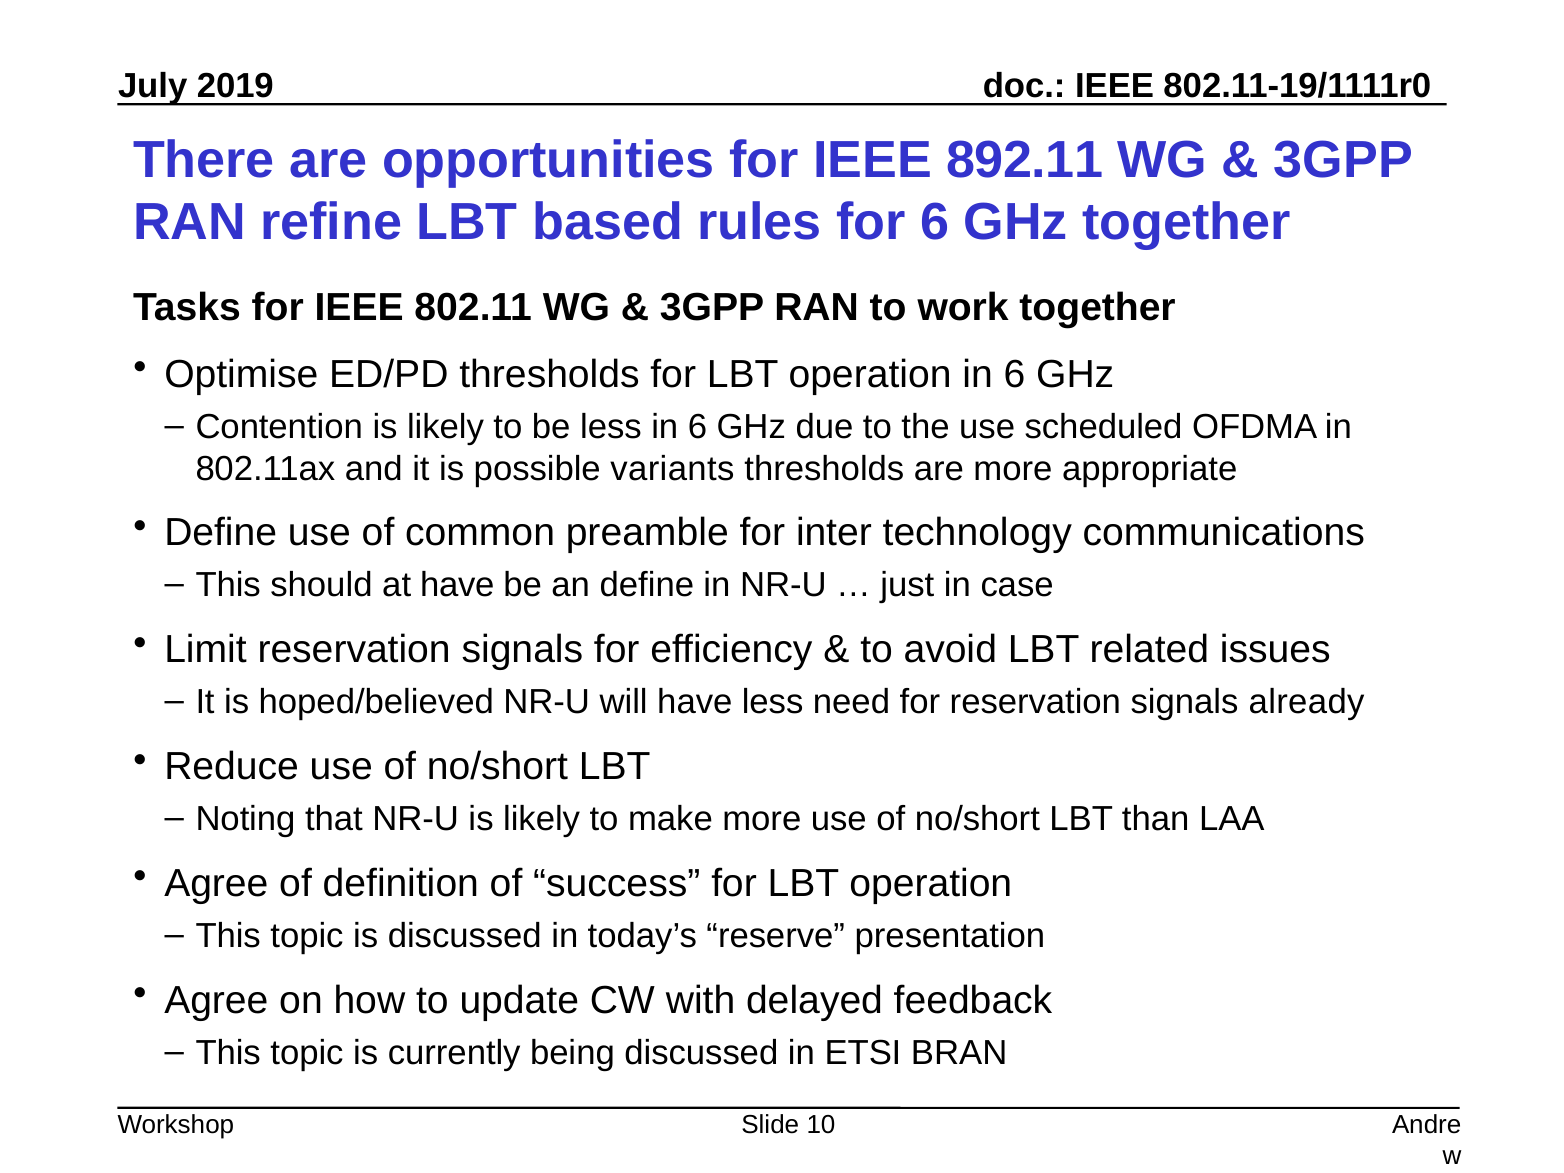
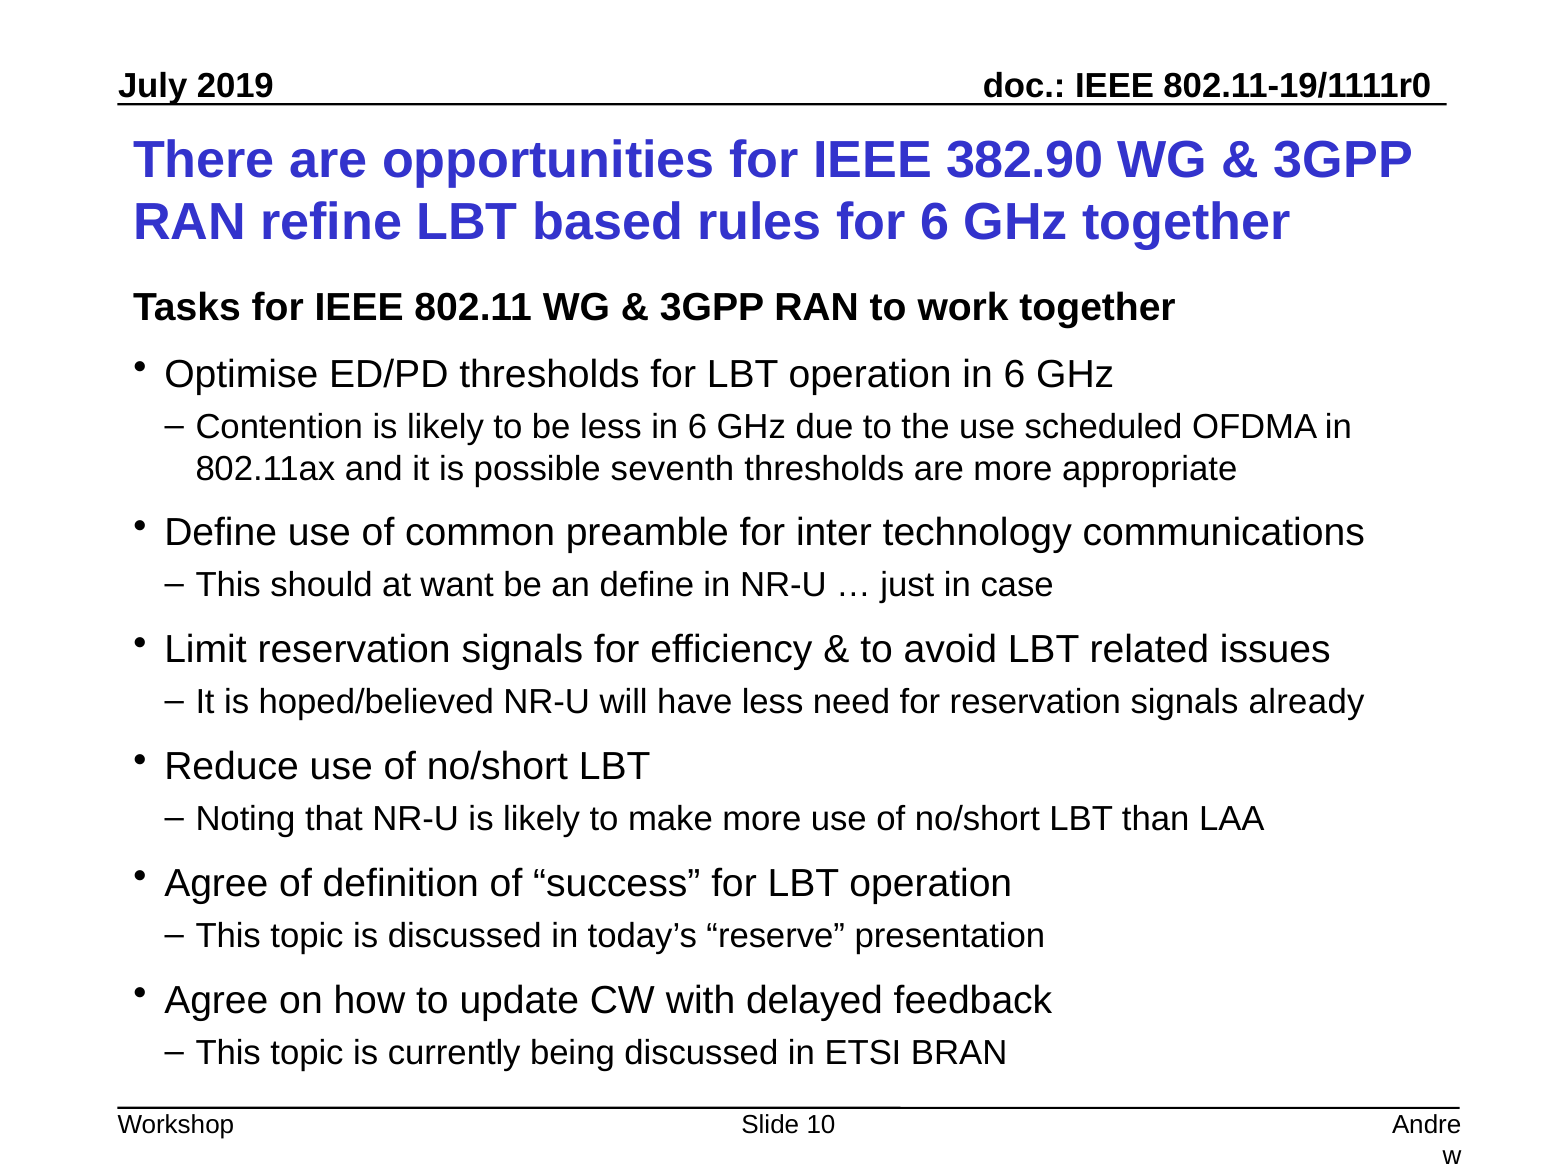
892.11: 892.11 -> 382.90 (1025, 160)
variants: variants -> seventh (672, 469)
at have: have -> want (457, 586)
